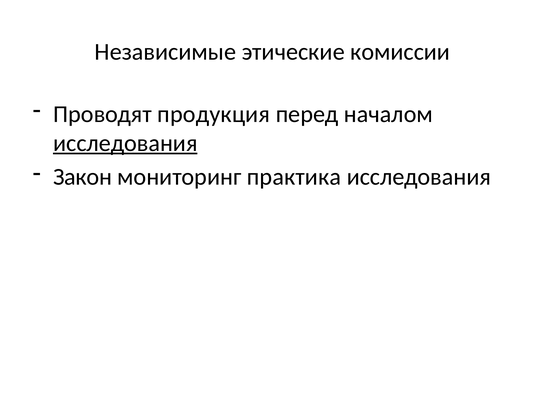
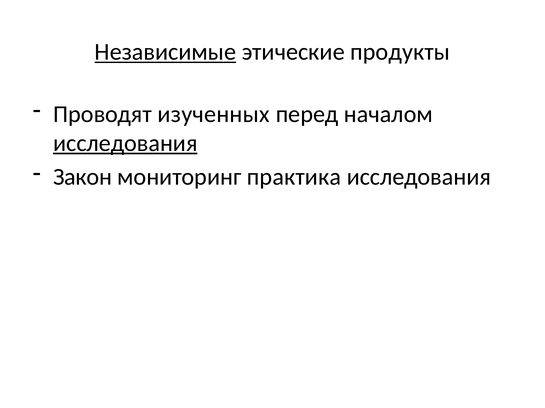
Независимые underline: none -> present (165, 52)
комиссии: комиссии -> продукты (400, 52)
продукция: продукция -> изученных (214, 114)
